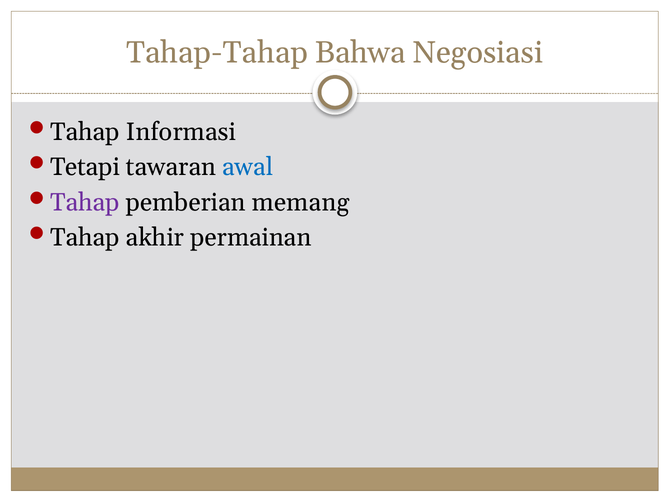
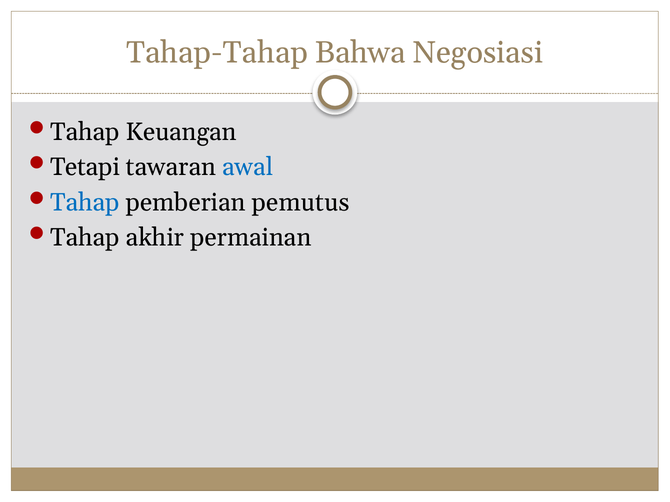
Informasi: Informasi -> Keuangan (181, 132)
Tahap colour: purple -> blue (85, 202)
memang: memang -> pemutus (301, 202)
